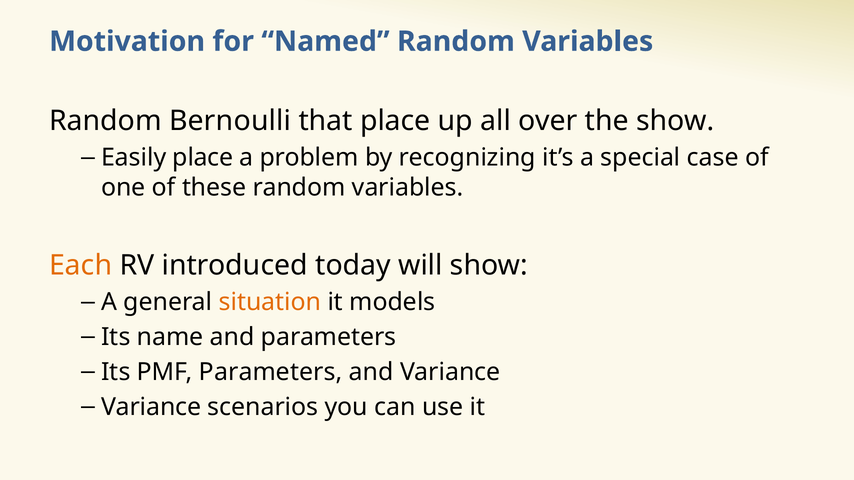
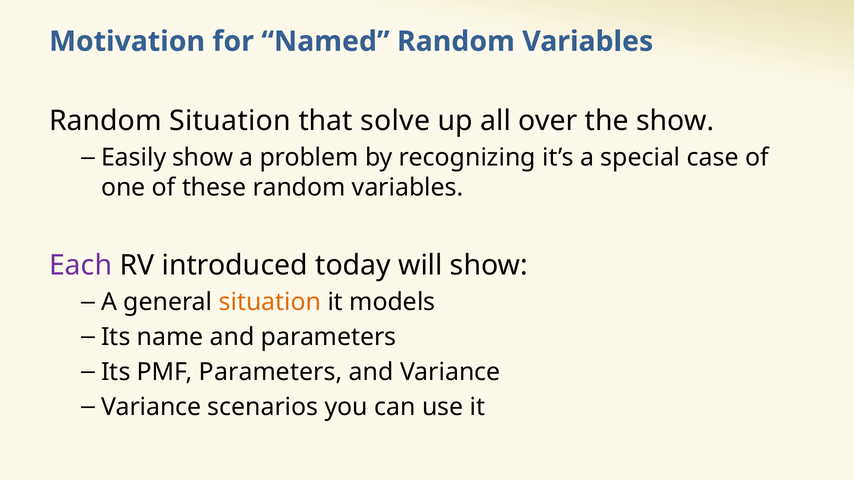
Random Bernoulli: Bernoulli -> Situation (230, 121)
that place: place -> solve (395, 121)
Easily place: place -> show (203, 158)
Each colour: orange -> purple (81, 266)
